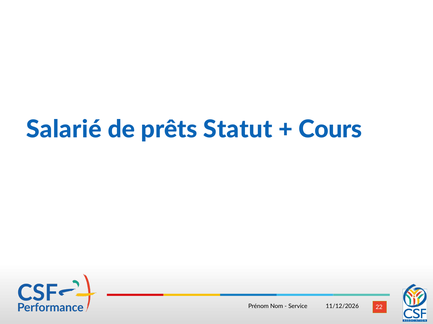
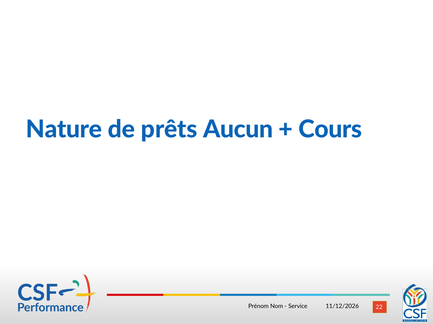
Salarié: Salarié -> Nature (64, 130)
Statut: Statut -> Aucun (238, 130)
